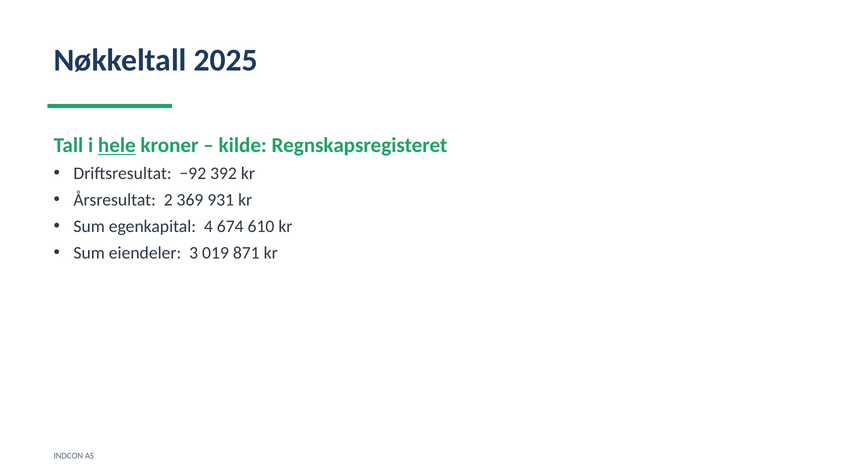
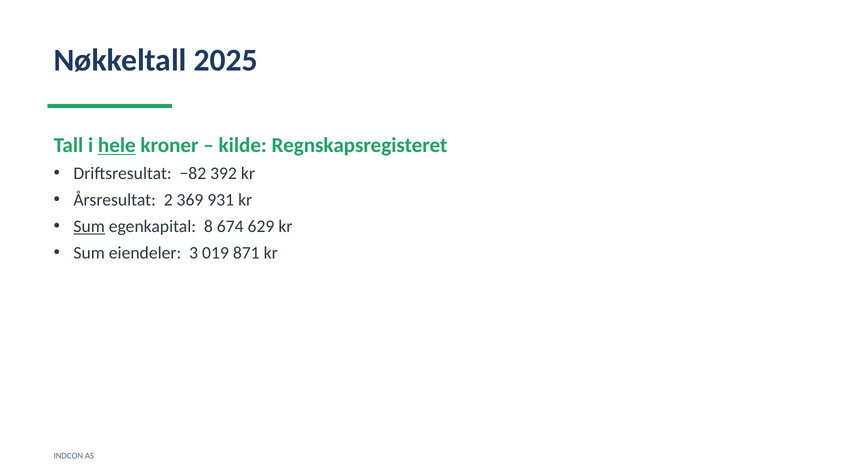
−92: −92 -> −82 (193, 174)
Sum underline: none -> present (89, 226)
4: 4 -> 8 (208, 226)
610: 610 -> 629 (261, 226)
